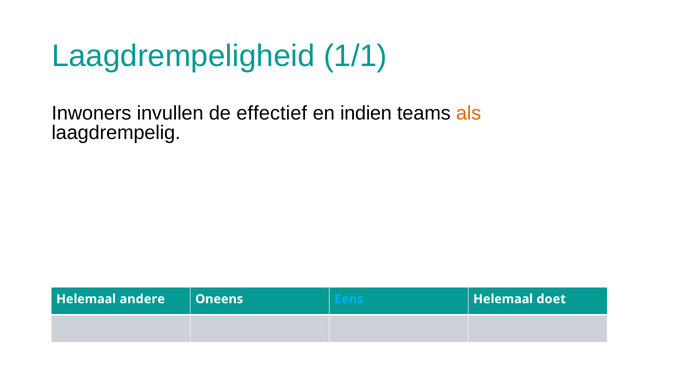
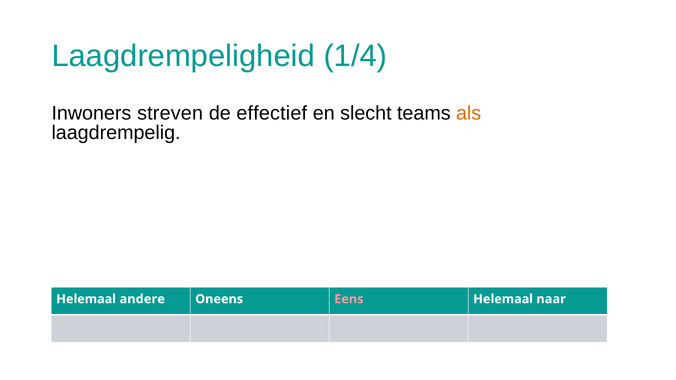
1/1: 1/1 -> 1/4 (355, 56)
invullen: invullen -> streven (170, 113)
indien: indien -> slecht (366, 113)
Eens colour: light blue -> pink (349, 299)
doet: doet -> naar (551, 299)
